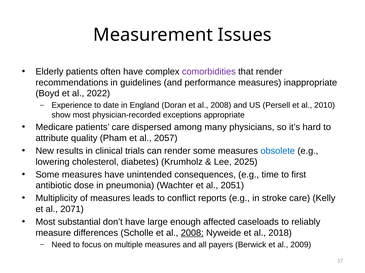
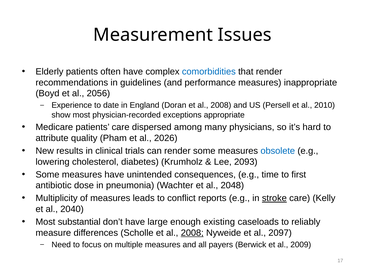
comorbidities colour: purple -> blue (209, 72)
2022: 2022 -> 2056 (98, 94)
2057: 2057 -> 2026 (166, 139)
2025: 2025 -> 2093 (246, 162)
2051: 2051 -> 2048 (232, 186)
stroke underline: none -> present (274, 199)
2071: 2071 -> 2040 (72, 210)
affected: affected -> existing (219, 222)
2018: 2018 -> 2097 (280, 233)
